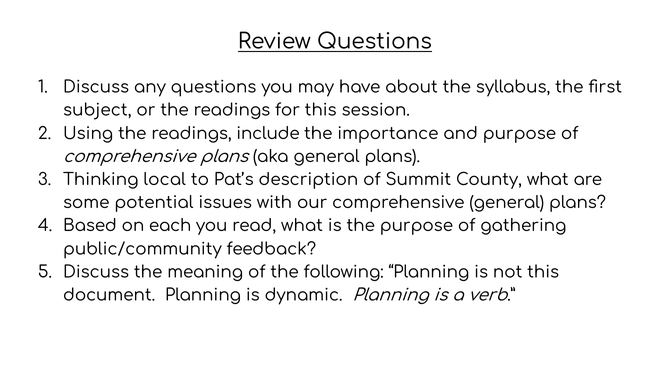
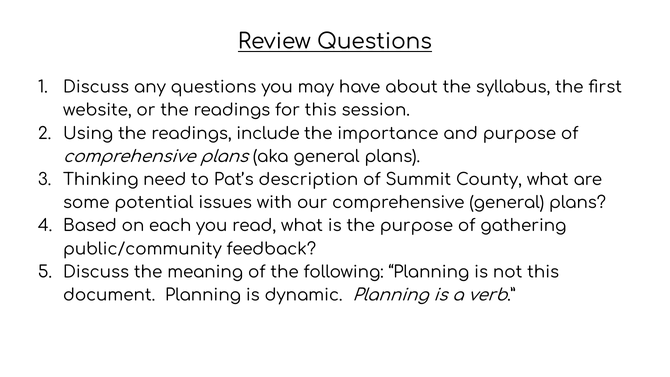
subject: subject -> website (97, 110)
local: local -> need (165, 180)
